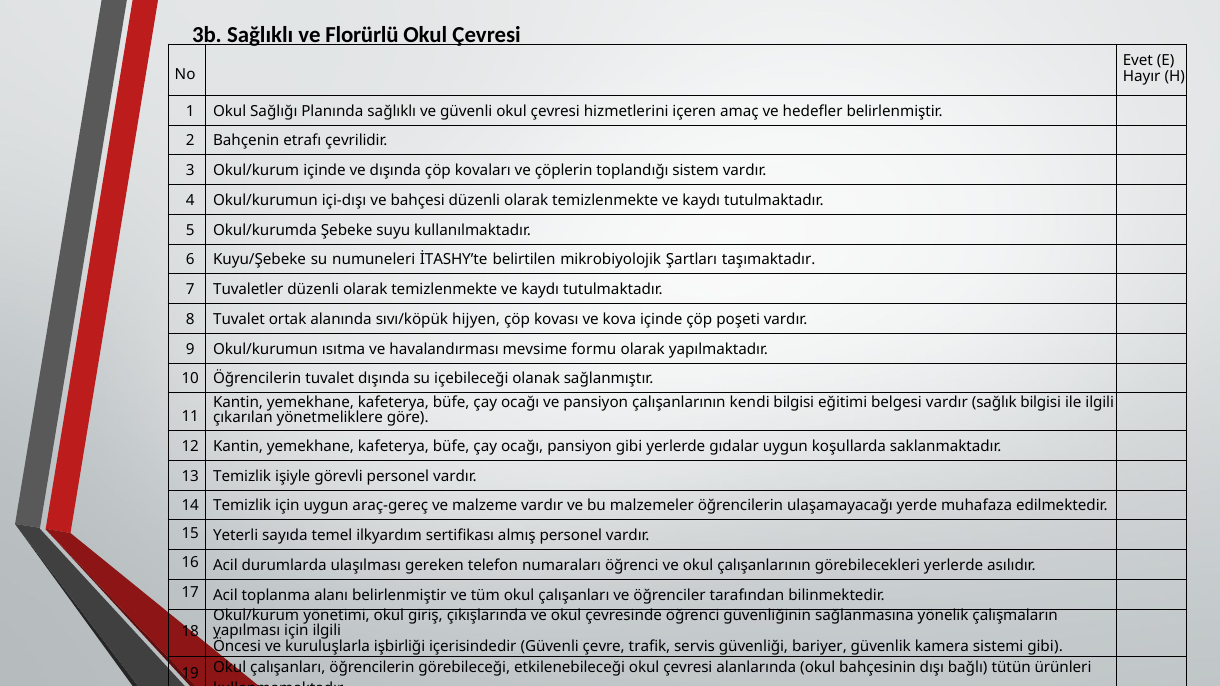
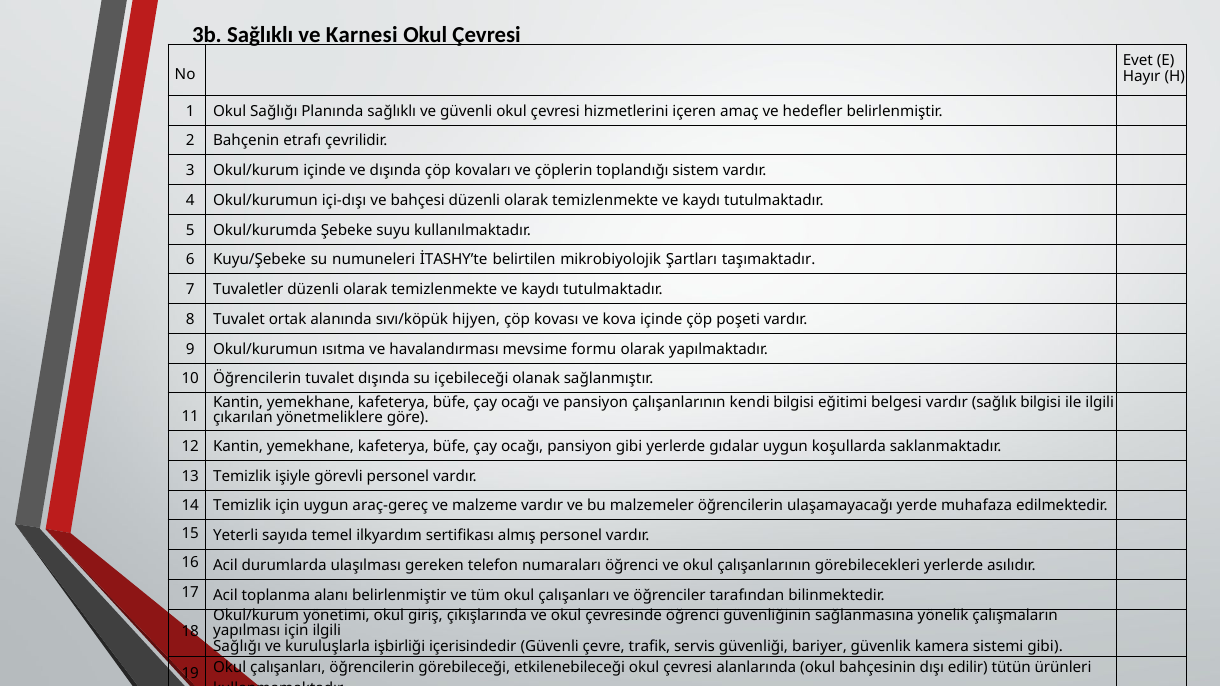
Florürlü: Florürlü -> Karnesi (362, 35)
Öncesi: Öncesi -> Sağlığı (237, 647)
bağlı: bağlı -> edilir (968, 668)
